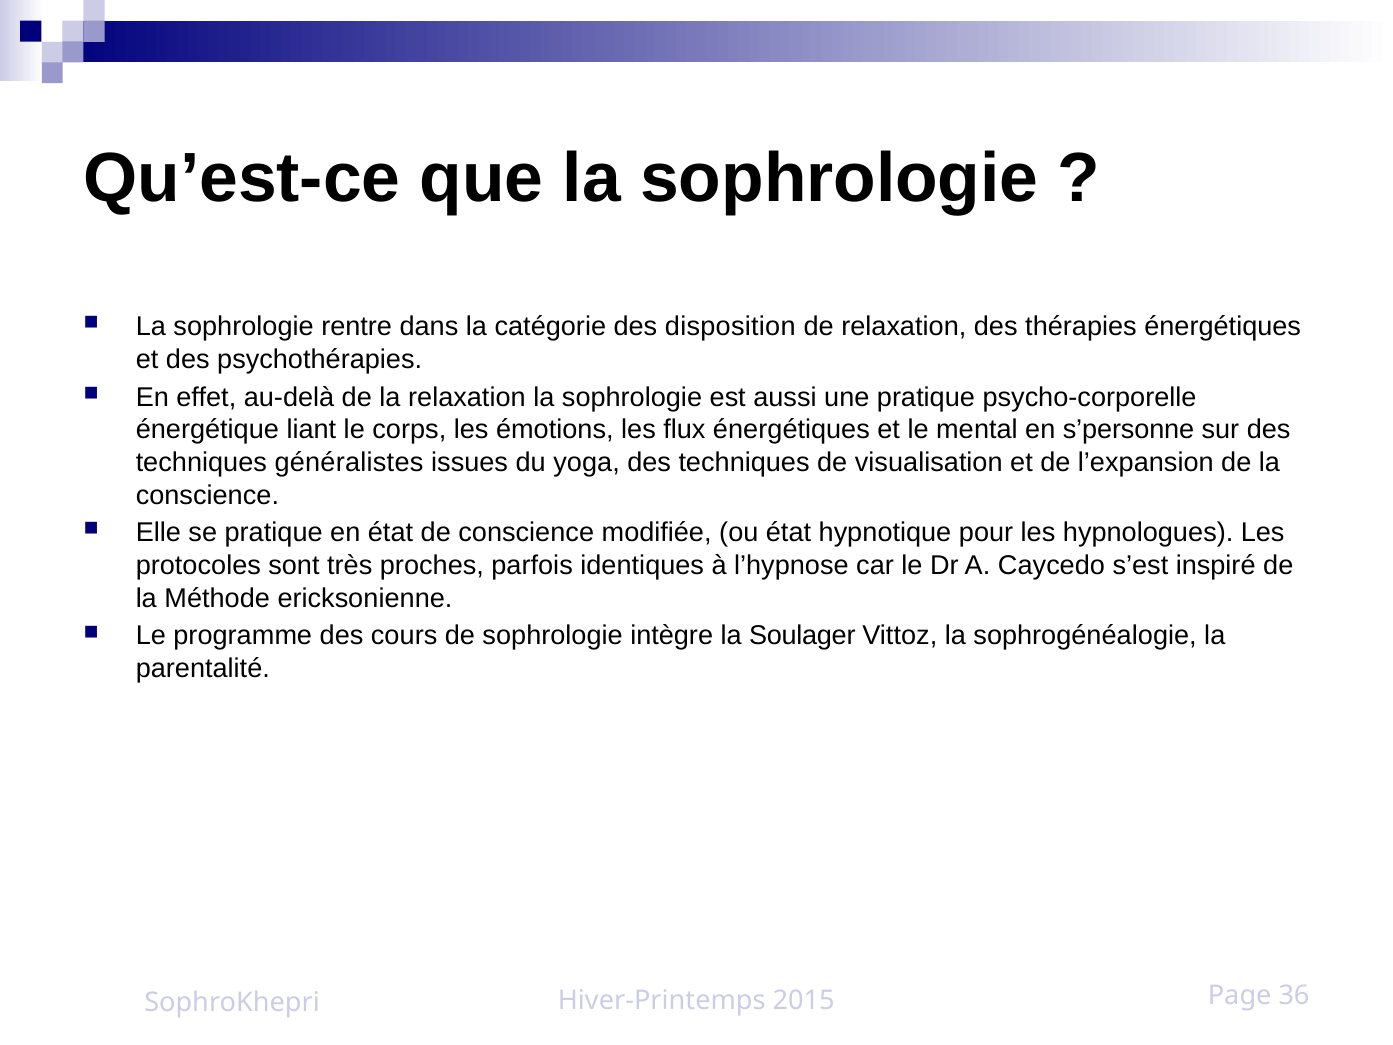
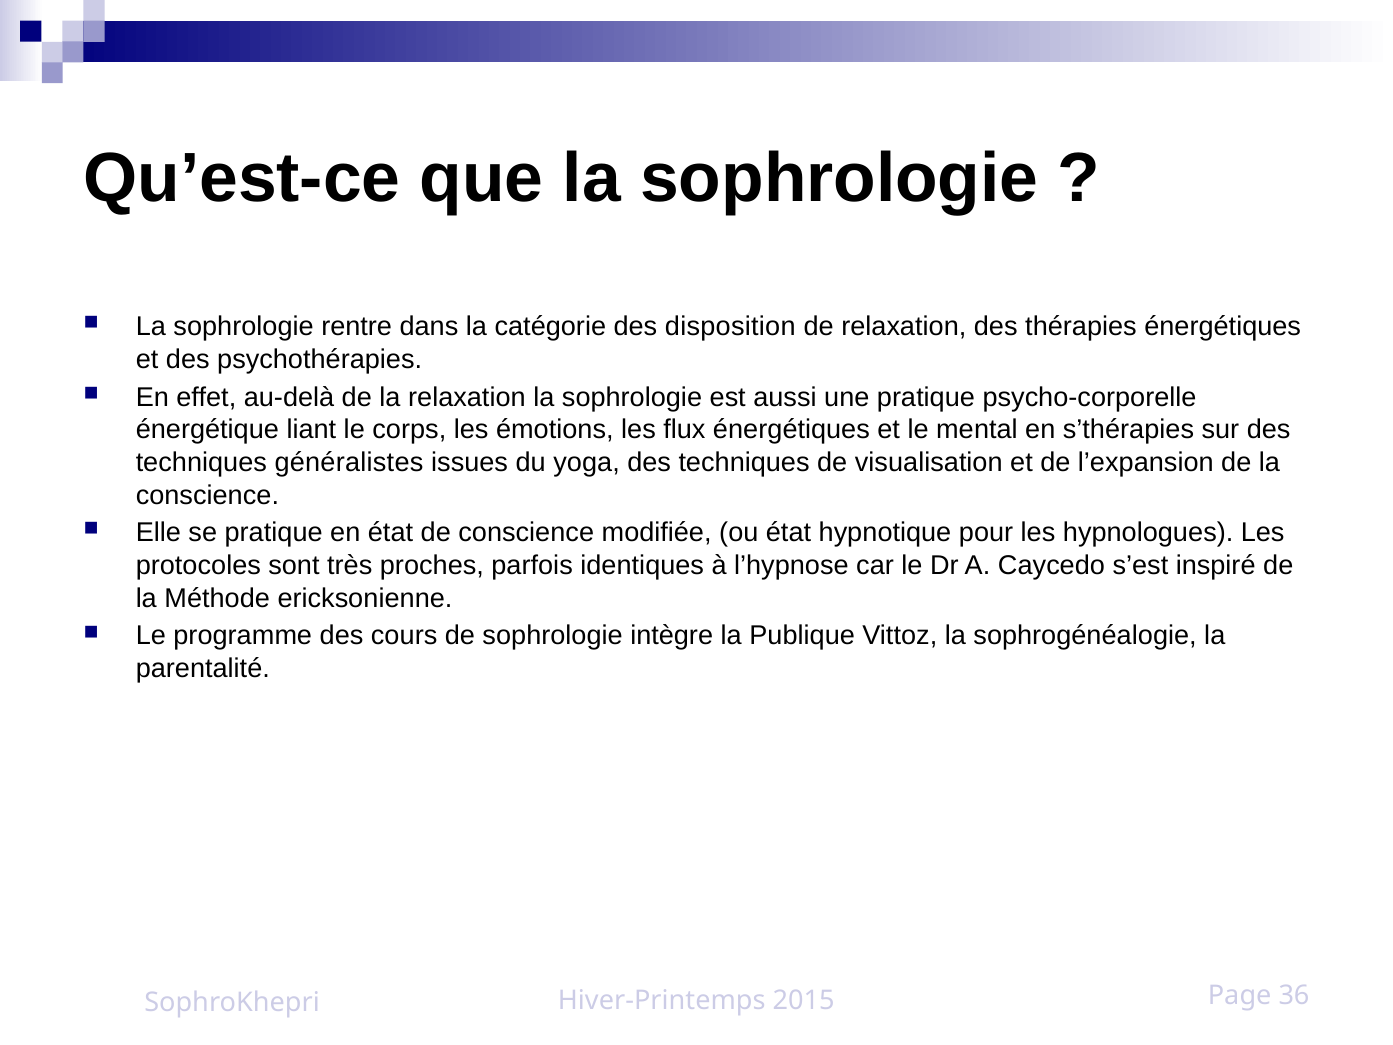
s’personne: s’personne -> s’thérapies (1128, 430)
Soulager: Soulager -> Publique (802, 636)
